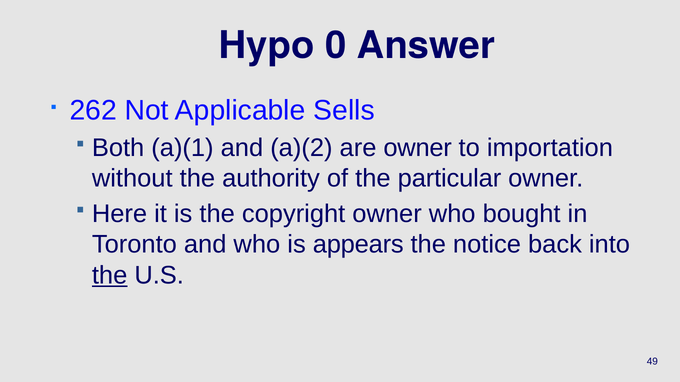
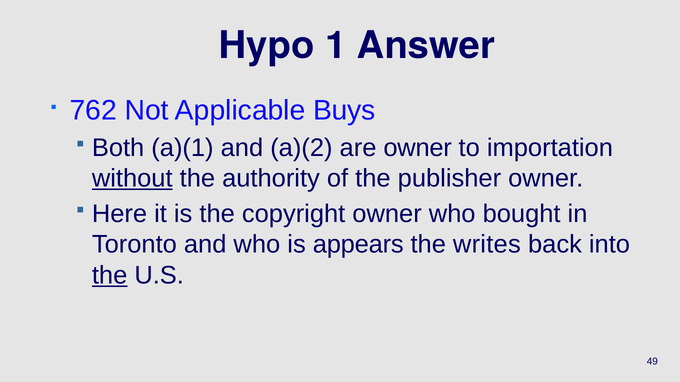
0: 0 -> 1 (336, 46)
262: 262 -> 762 (93, 111)
Sells: Sells -> Buys (344, 111)
without underline: none -> present (132, 179)
particular: particular -> publisher (449, 179)
notice: notice -> writes (487, 245)
